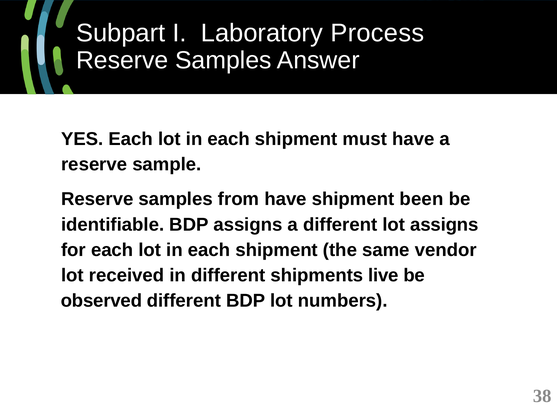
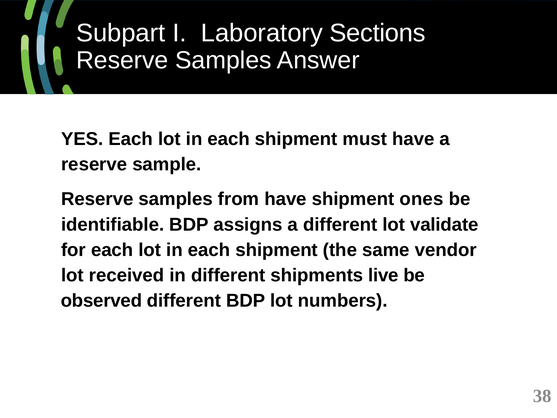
Process: Process -> Sections (378, 33)
been: been -> ones (421, 199)
lot assigns: assigns -> validate (444, 224)
